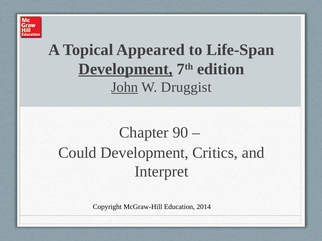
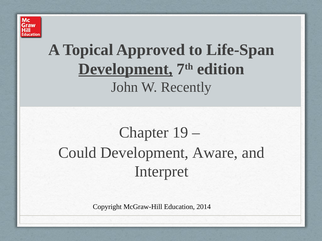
Appeared: Appeared -> Approved (151, 50)
John underline: present -> none (125, 87)
Druggist: Druggist -> Recently (186, 87)
90: 90 -> 19 (180, 133)
Critics: Critics -> Aware (215, 153)
